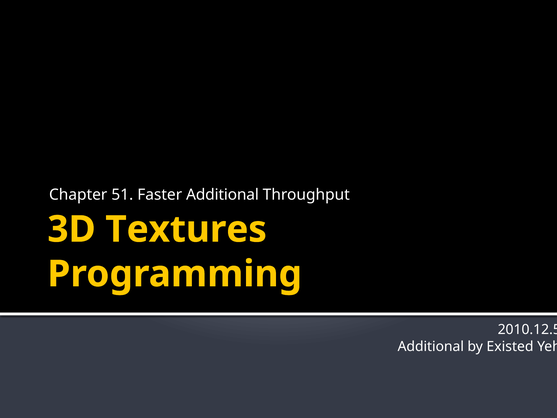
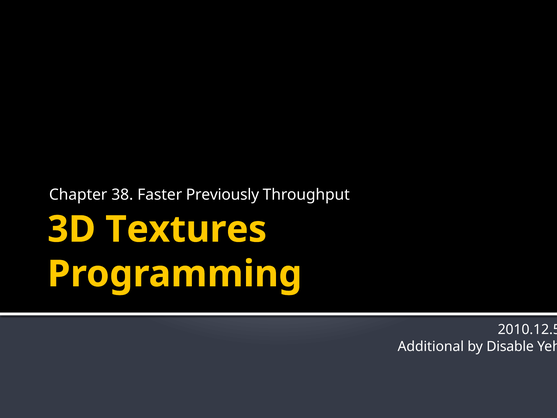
51: 51 -> 38 (122, 195)
Faster Additional: Additional -> Previously (222, 195)
Existed: Existed -> Disable (510, 346)
